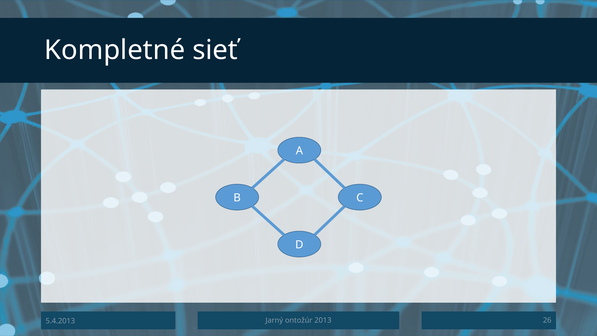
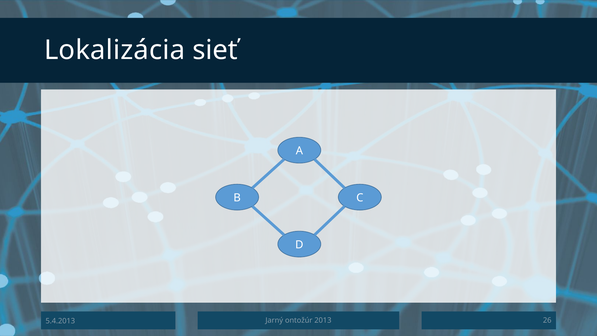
Kompletné: Kompletné -> Lokalizácia (115, 50)
